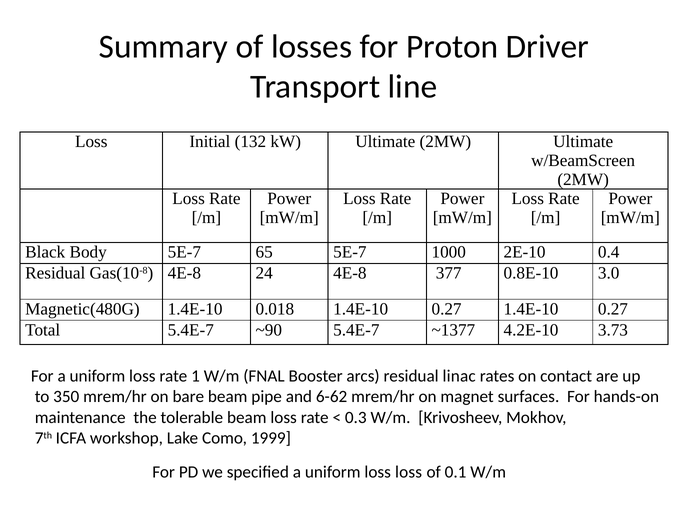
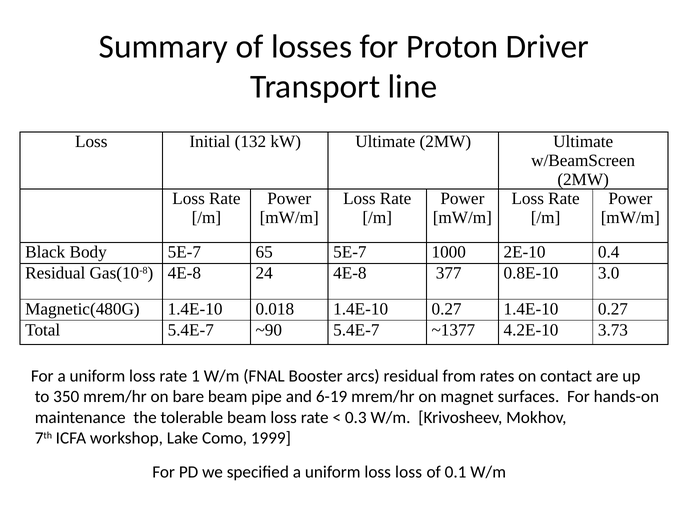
linac: linac -> from (459, 376)
6-62: 6-62 -> 6-19 (332, 397)
